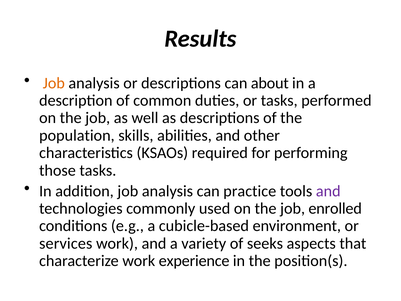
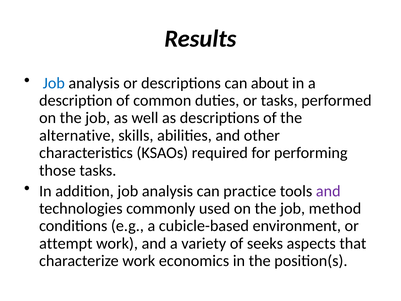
Job colour: orange -> blue (54, 83)
population: population -> alternative (77, 135)
enrolled: enrolled -> method (335, 208)
services: services -> attempt (66, 243)
experience: experience -> economics (194, 261)
